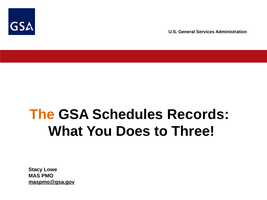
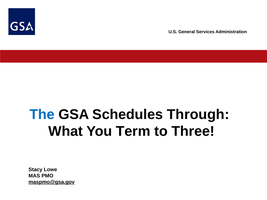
The colour: orange -> blue (42, 115)
Records: Records -> Through (198, 115)
Does: Does -> Term (133, 131)
